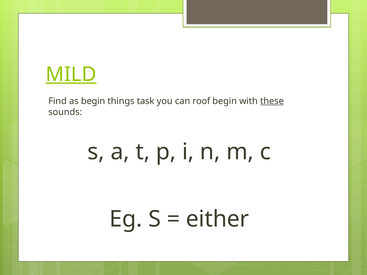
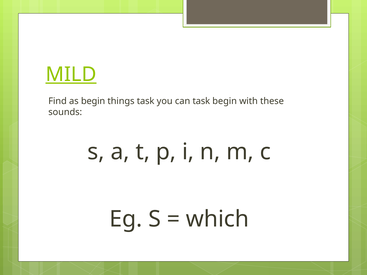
can roof: roof -> task (201, 101)
these underline: present -> none (272, 101)
either: either -> which (217, 219)
